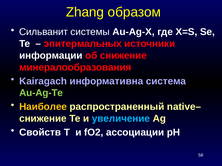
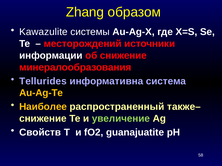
Сильванит: Сильванит -> Kawazulite (43, 32)
эпитермальных: эпитермальных -> месторождений (83, 44)
Kairagach: Kairagach -> Tellurides (43, 81)
Au-Ag-Te colour: light green -> yellow (41, 93)
native–: native– -> также– (184, 107)
увеличение colour: light blue -> light green (121, 119)
ассоциации: ассоциации -> guanajuatite (135, 133)
